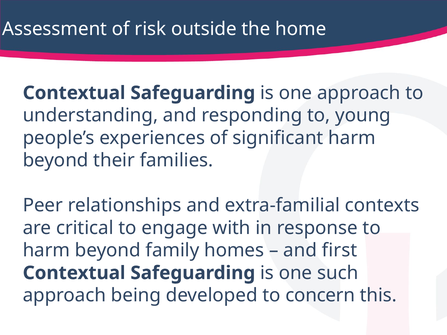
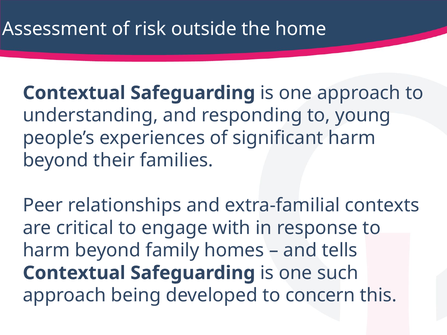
first: first -> tells (340, 251)
